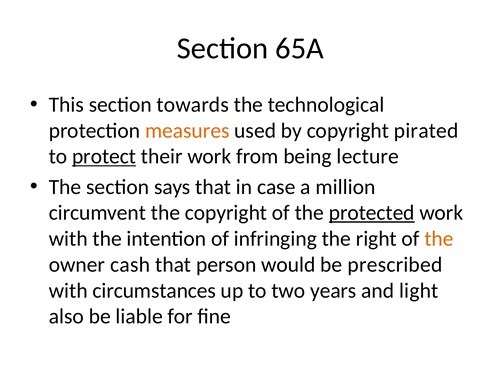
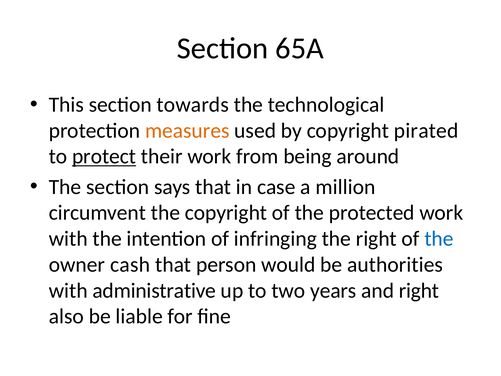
lecture: lecture -> around (368, 156)
protected underline: present -> none (372, 213)
the colour: orange -> blue (439, 239)
prescribed: prescribed -> authorities (395, 264)
circumstances: circumstances -> administrative (154, 290)
and light: light -> right (419, 290)
